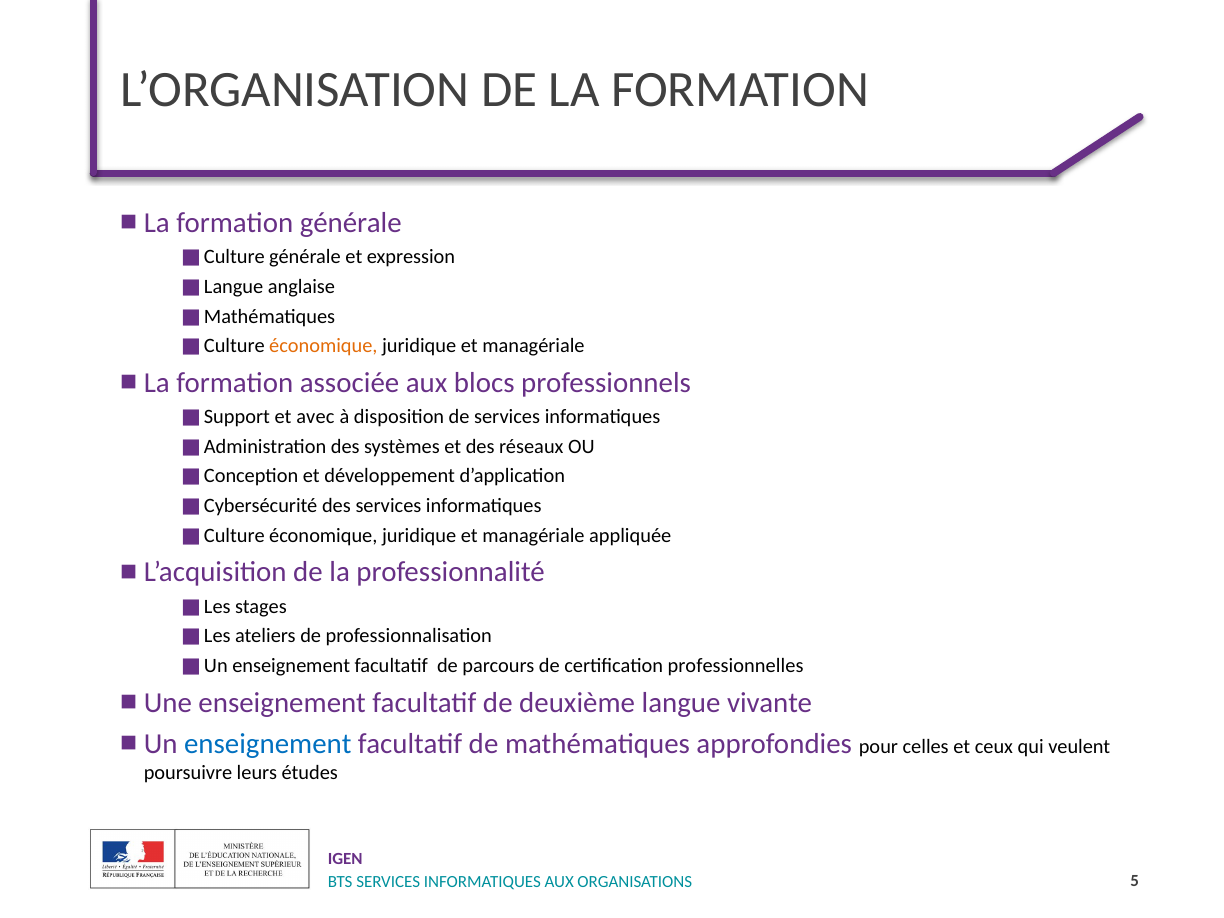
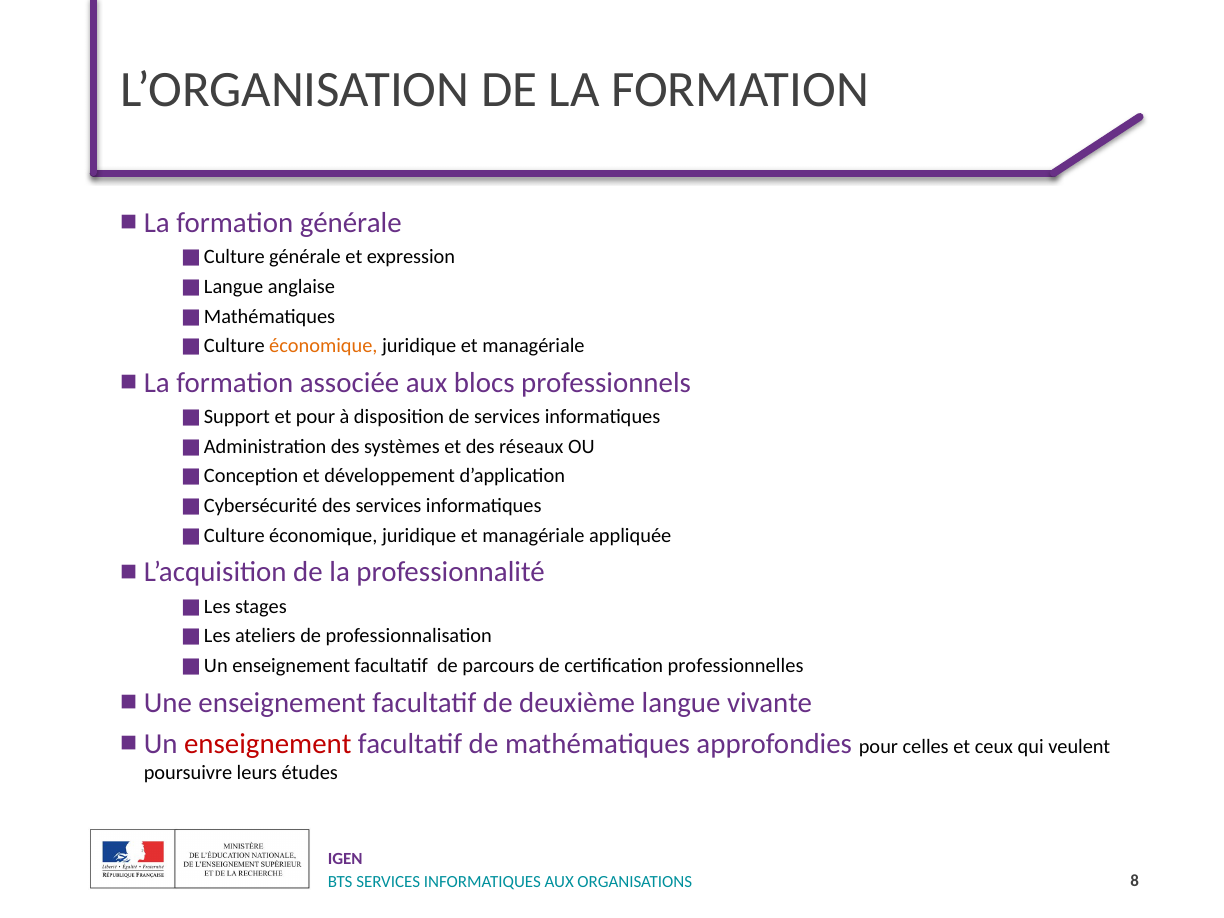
et avec: avec -> pour (316, 417)
enseignement colour: blue -> red (268, 744)
5: 5 -> 8 (1135, 881)
